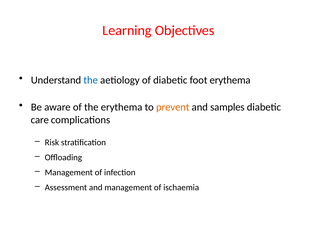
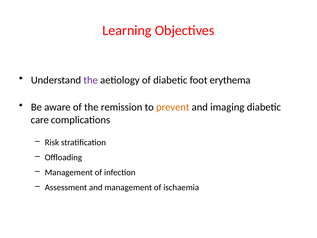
the colour: blue -> purple (91, 80)
the erythema: erythema -> remission (122, 107)
samples: samples -> imaging (227, 107)
